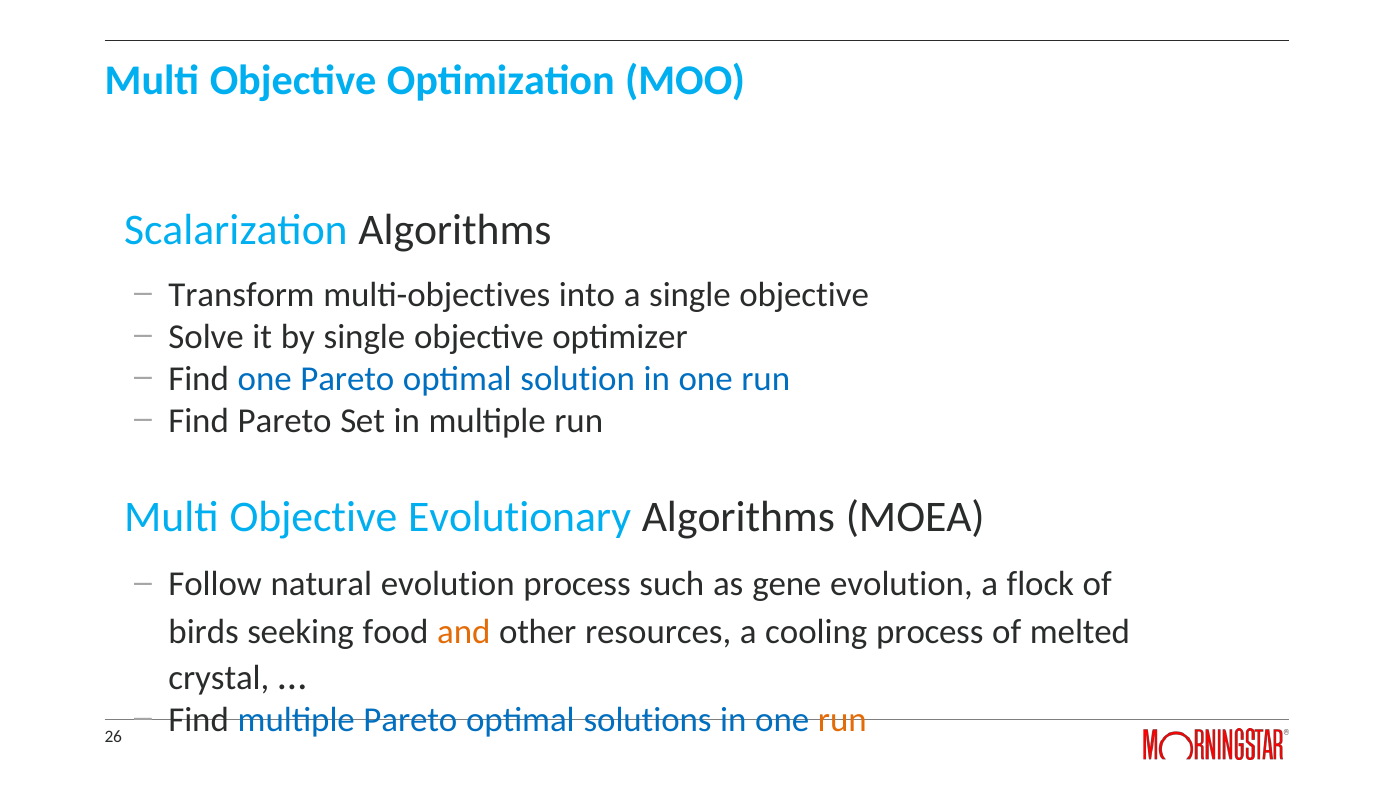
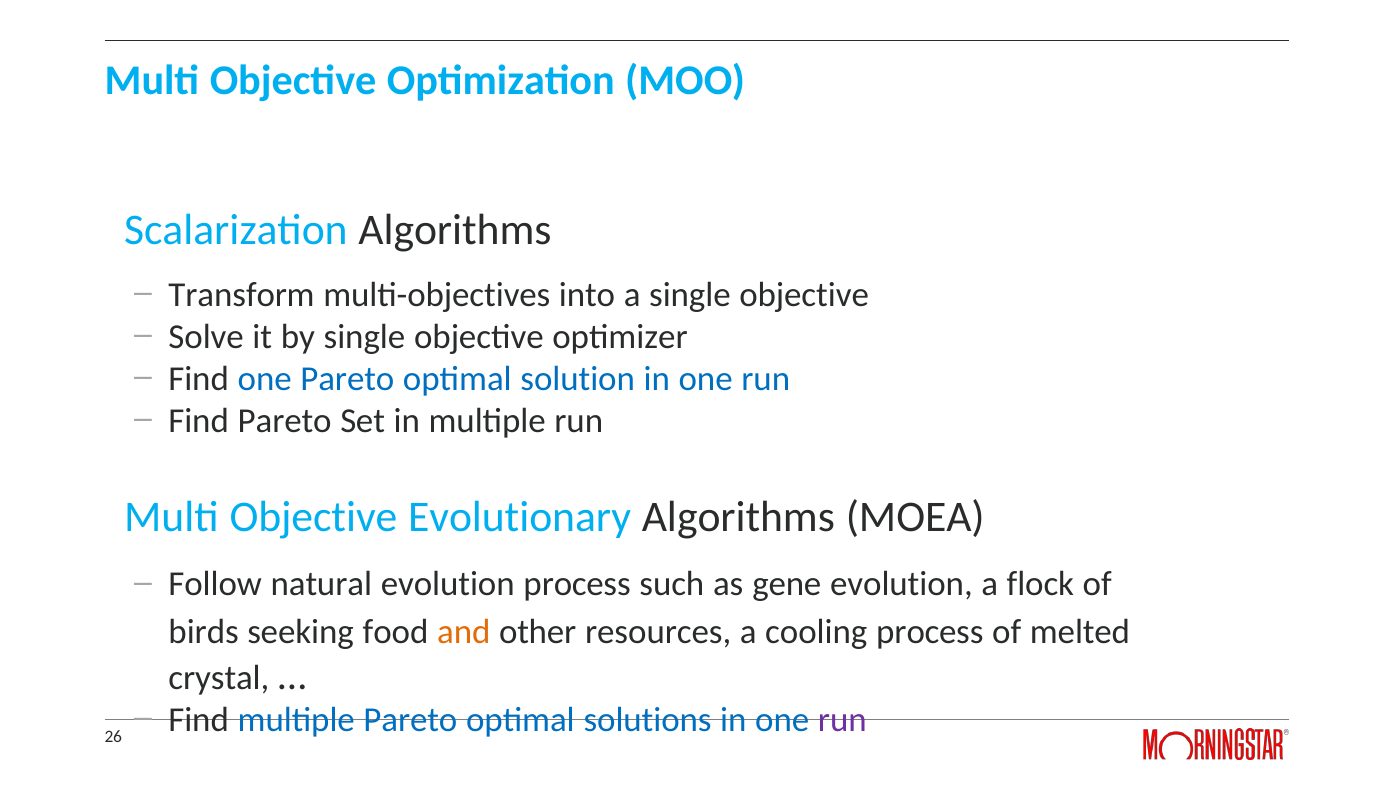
run colour: orange -> purple (842, 720)
